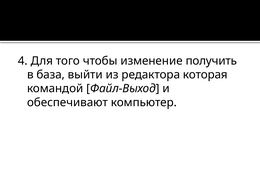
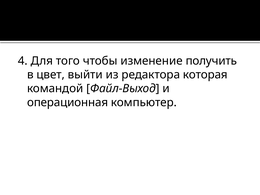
база: база -> цвет (51, 75)
обеспечивают: обеспечивают -> операционная (68, 102)
